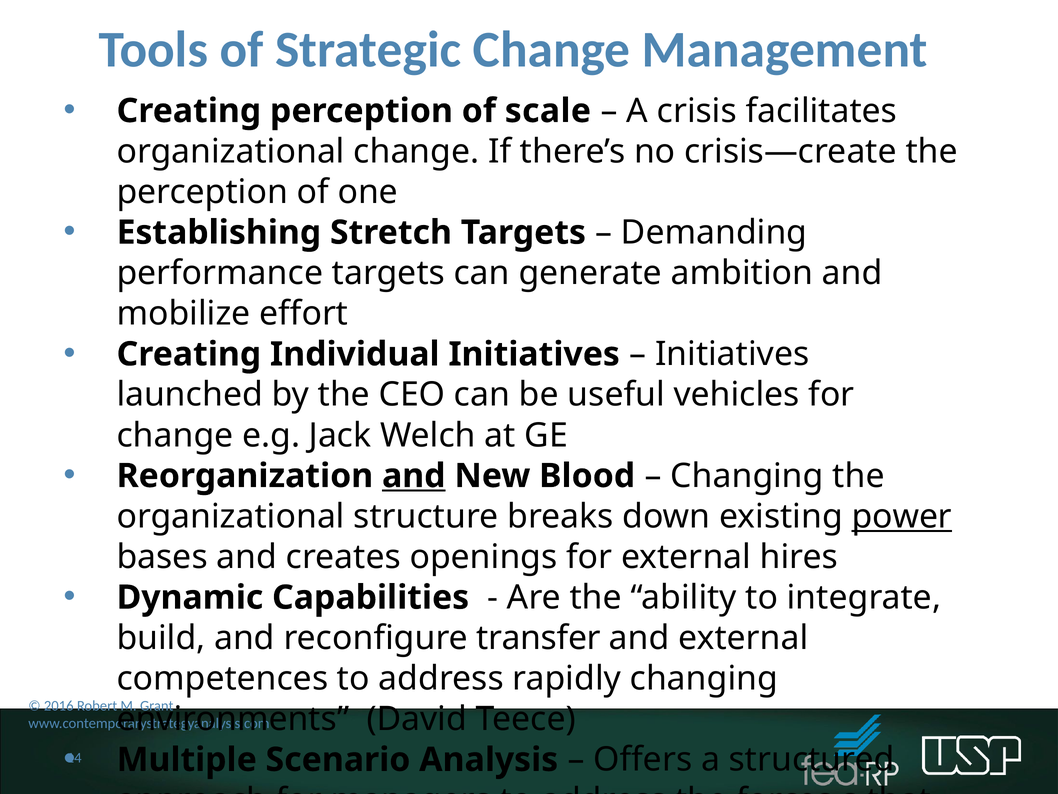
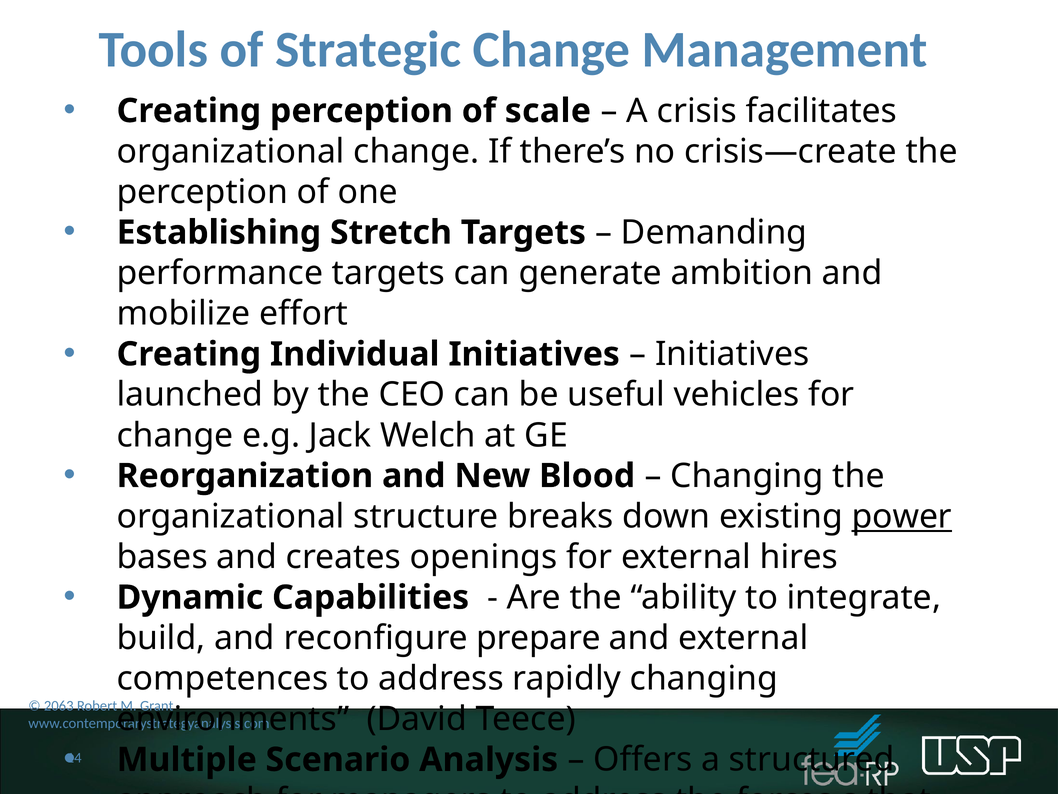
and underline: present -> none (414, 476)
reconfigure transfer: transfer -> prepare (538, 638)
2016: 2016 -> 2063 (59, 706)
